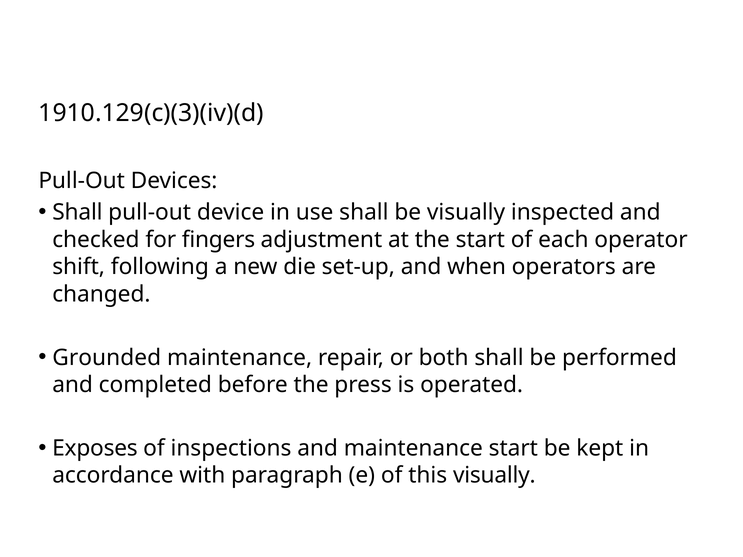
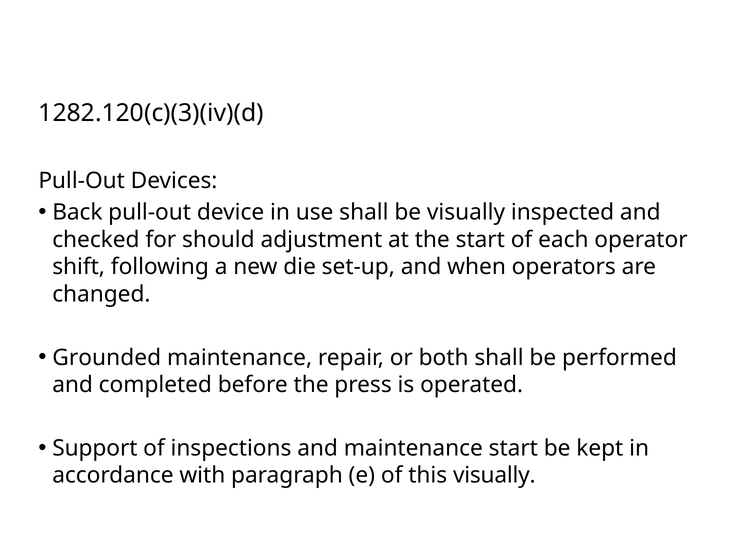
1910.129(c)(3)(iv)(d: 1910.129(c)(3)(iv)(d -> 1282.120(c)(3)(iv)(d (151, 113)
Shall: Shall -> Back (77, 212)
fingers: fingers -> should (218, 240)
Exposes: Exposes -> Support (95, 448)
